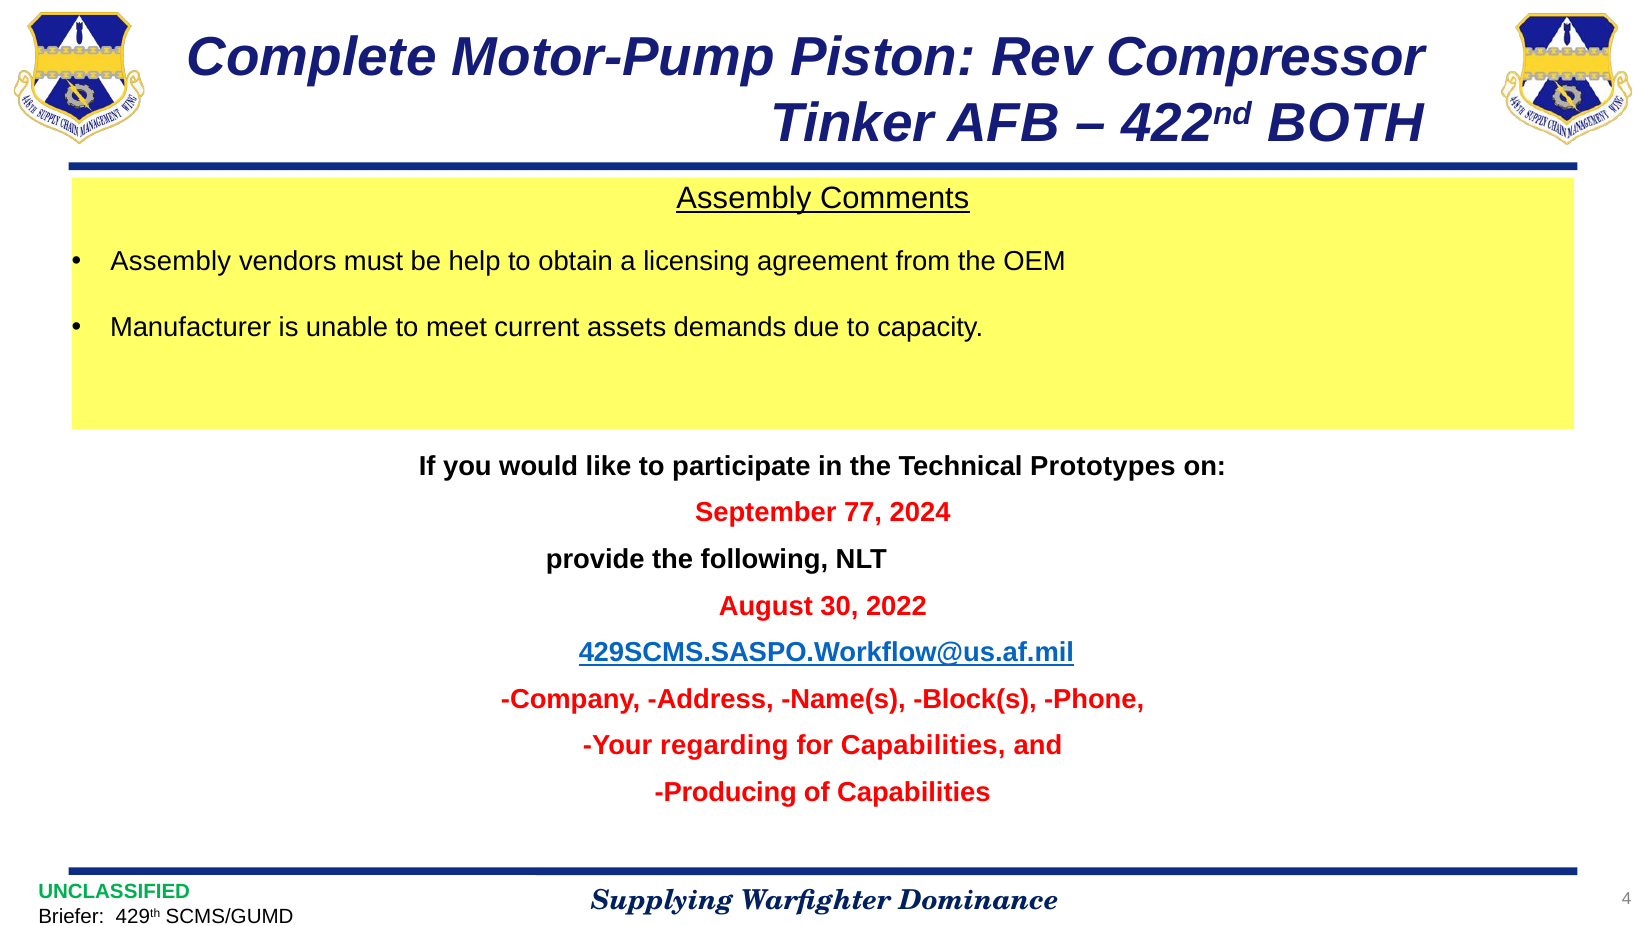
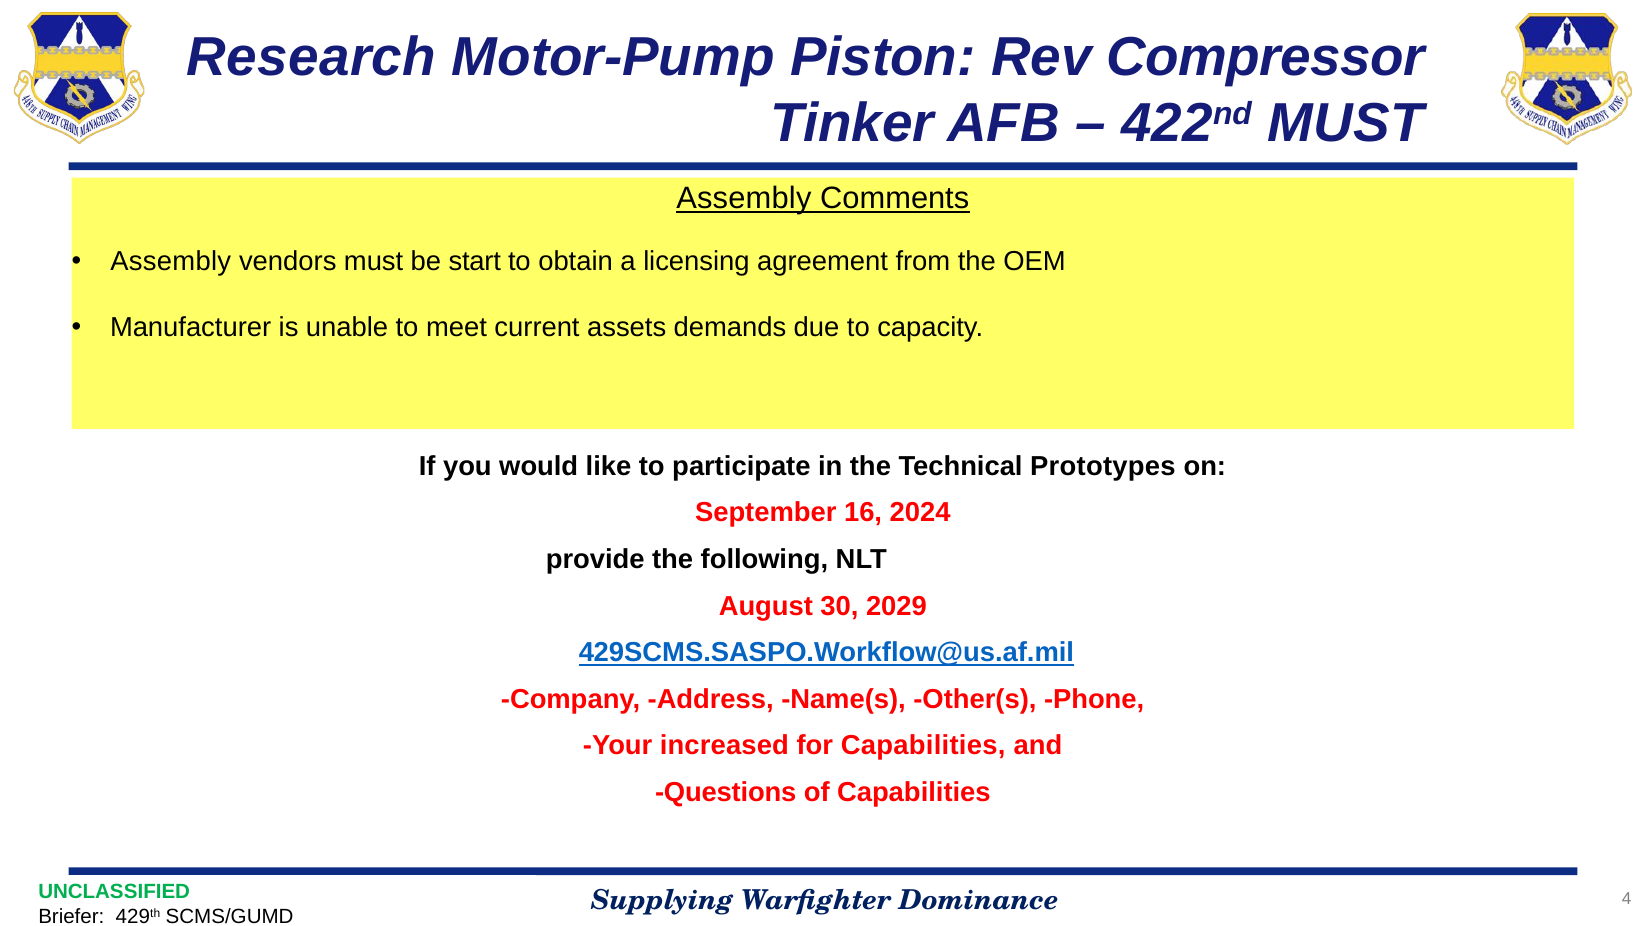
Complete: Complete -> Research (311, 57)
422nd BOTH: BOTH -> MUST (1346, 123)
help: help -> start (475, 262)
77: 77 -> 16 (863, 513)
2022: 2022 -> 2029 (896, 606)
Block(s: Block(s -> Other(s (975, 699)
regarding: regarding -> increased (724, 746)
Producing: Producing -> Questions (726, 792)
